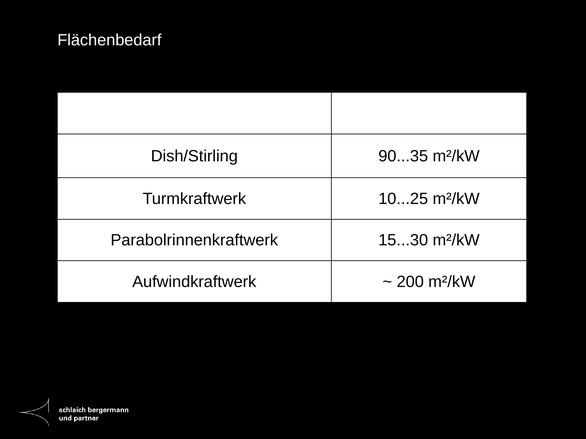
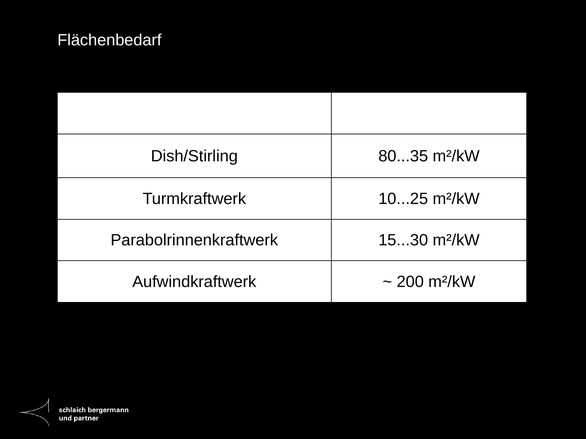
90...35: 90...35 -> 80...35 (403, 156)
